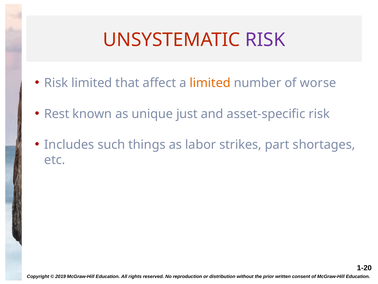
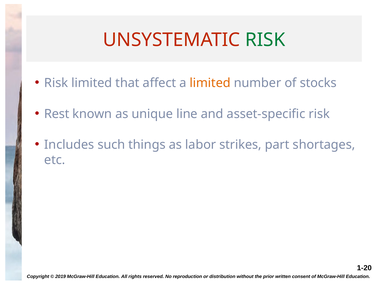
RISK colour: purple -> green (265, 40)
worse: worse -> stocks (318, 83)
just: just -> line (187, 114)
